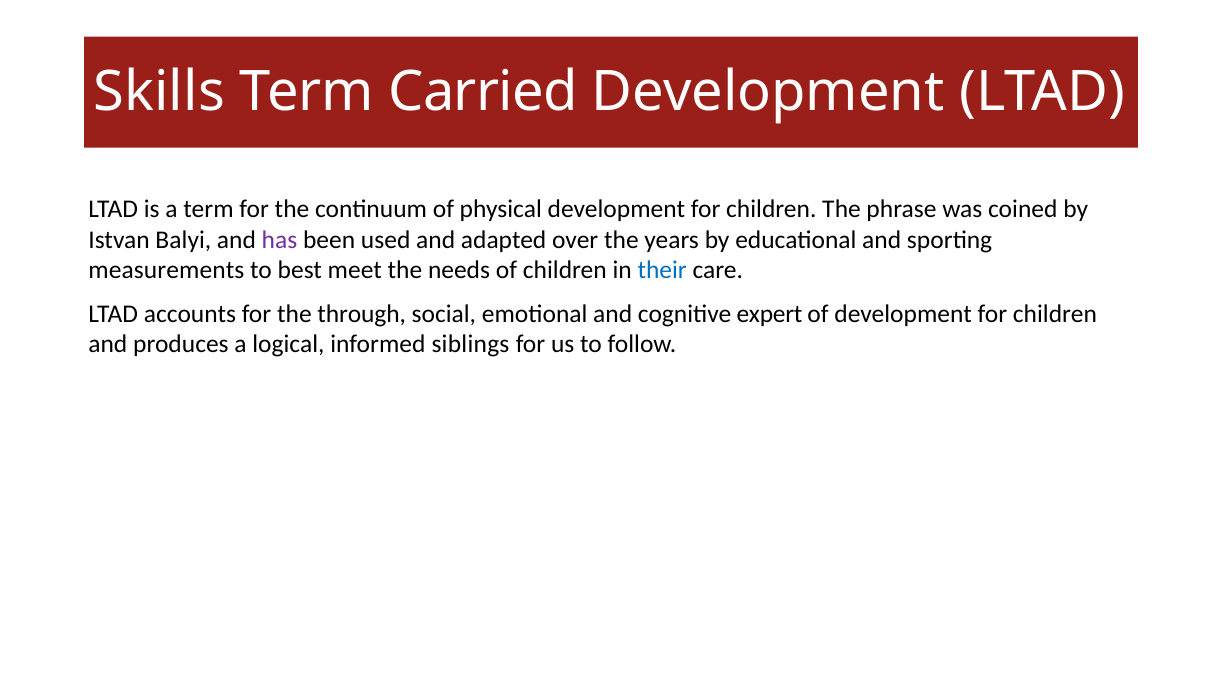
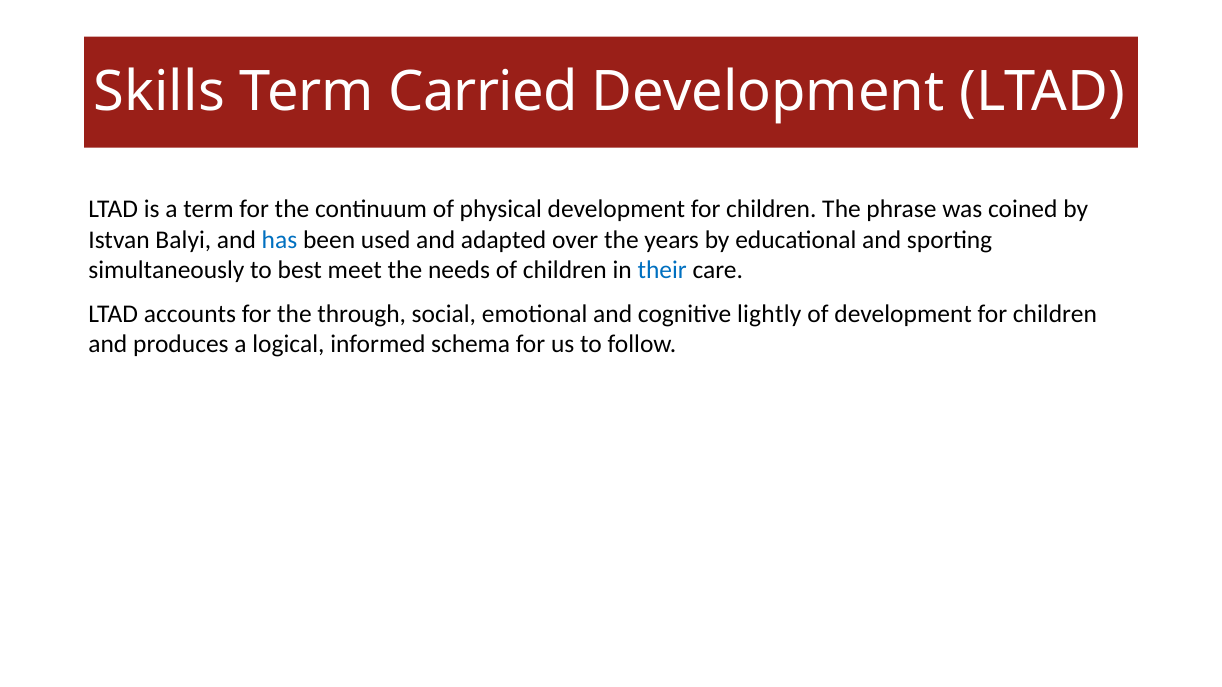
has colour: purple -> blue (279, 240)
measurements: measurements -> simultaneously (166, 271)
expert: expert -> lightly (769, 314)
siblings: siblings -> schema (471, 344)
